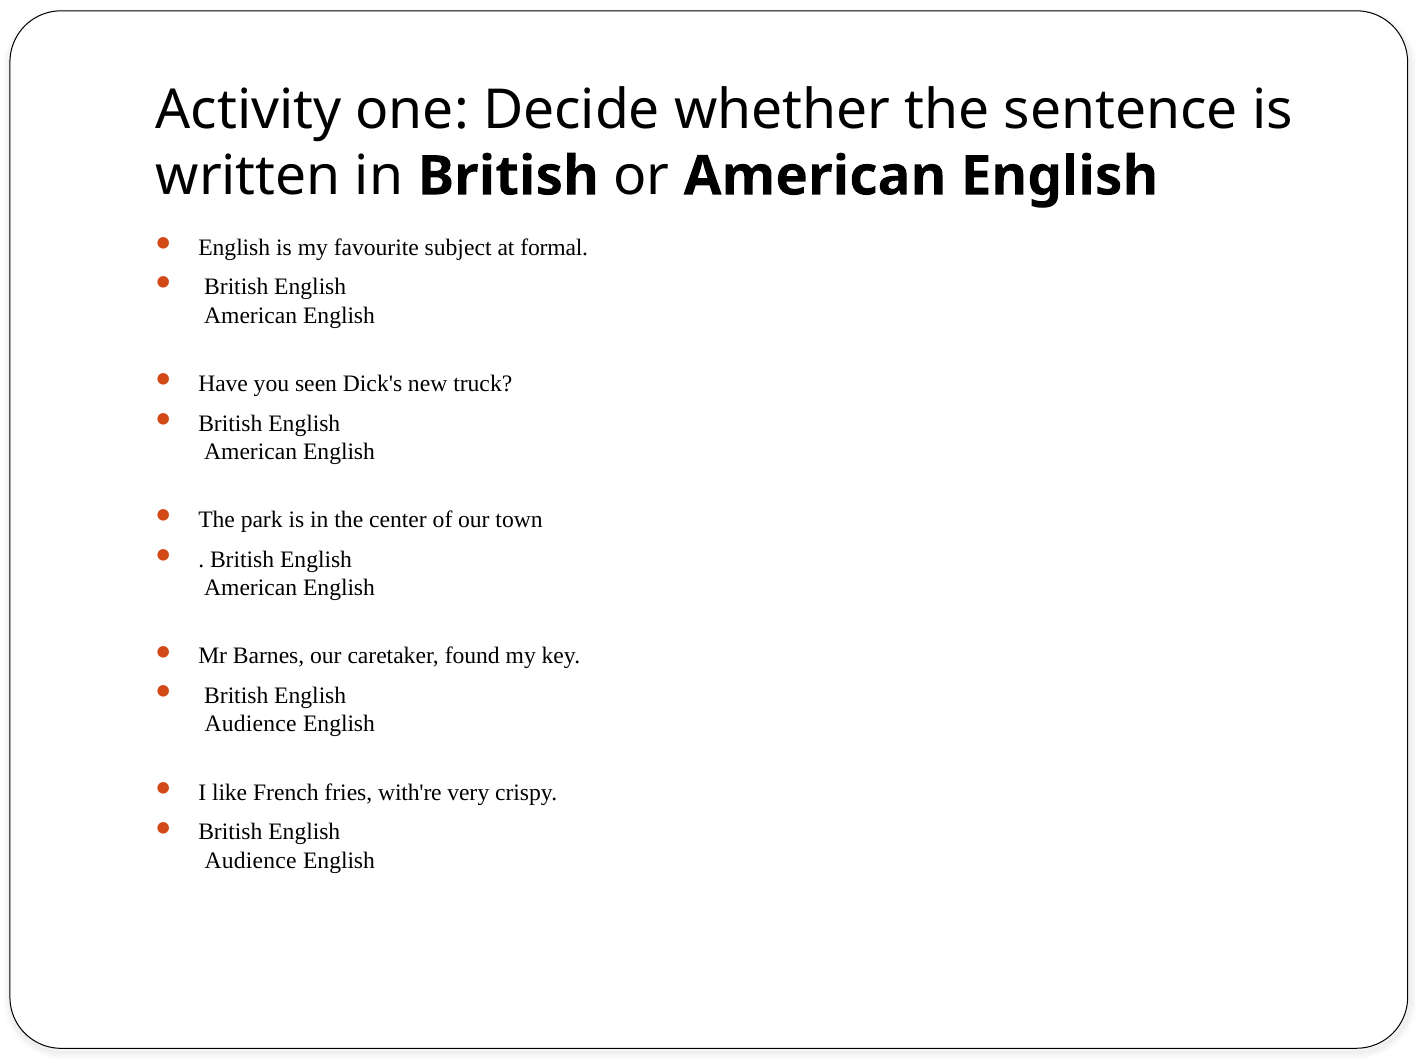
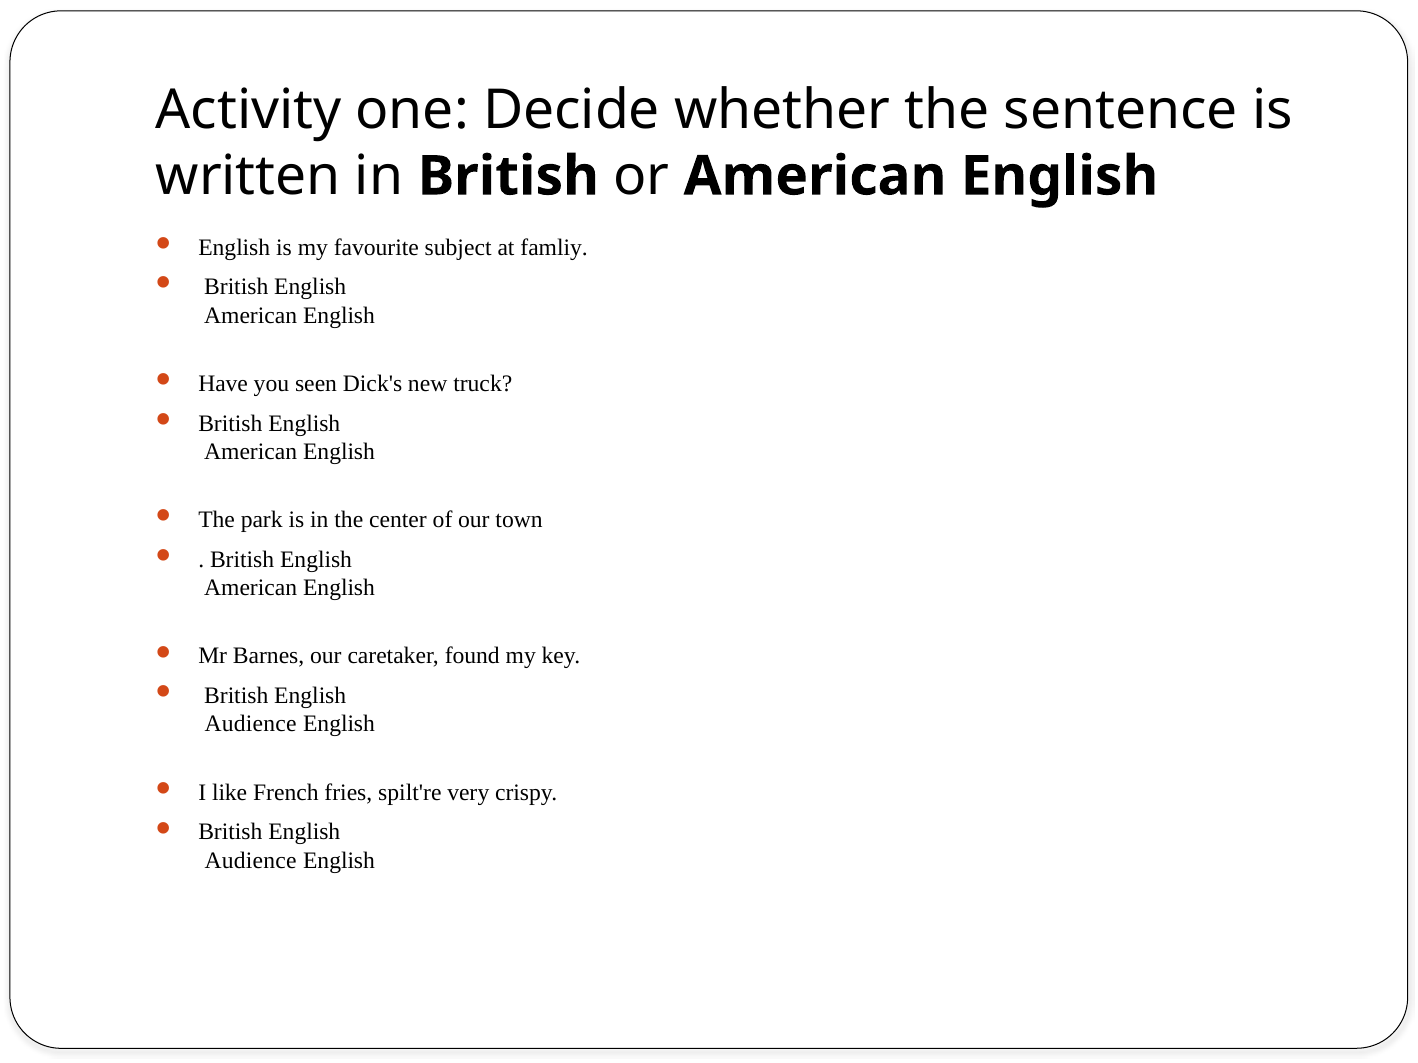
formal: formal -> famliy (554, 247)
with're: with're -> spilt're (410, 793)
